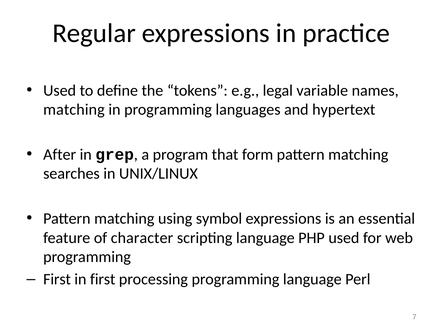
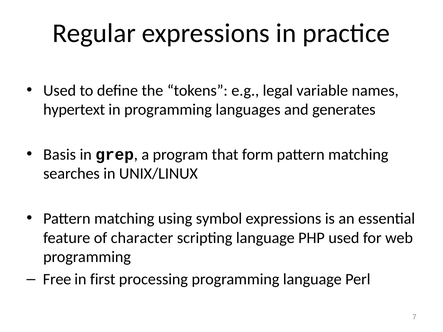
matching: matching -> hypertext (74, 110)
hypertext: hypertext -> generates (344, 110)
After: After -> Basis (60, 155)
First: First -> Free (57, 280)
